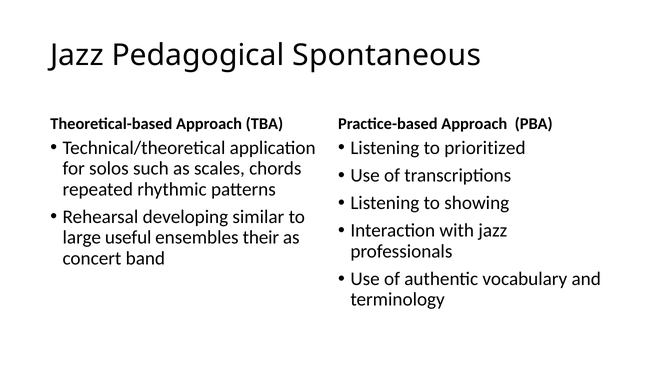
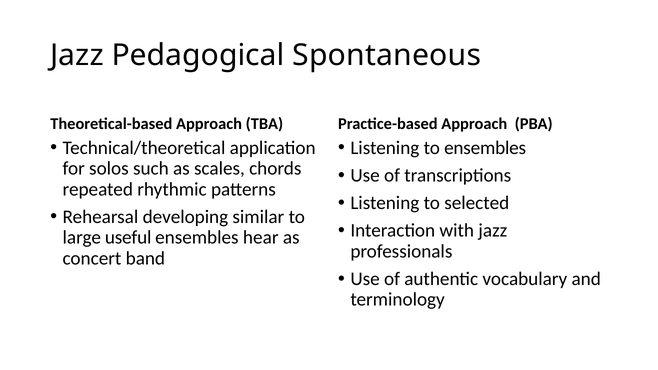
to prioritized: prioritized -> ensembles (485, 148)
showing: showing -> selected (477, 203)
their: their -> hear (261, 238)
